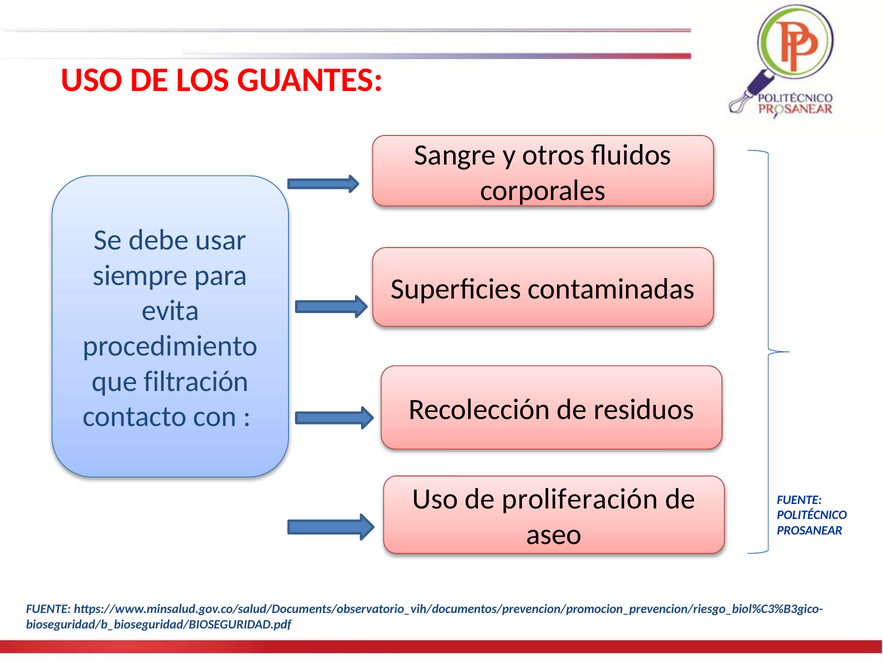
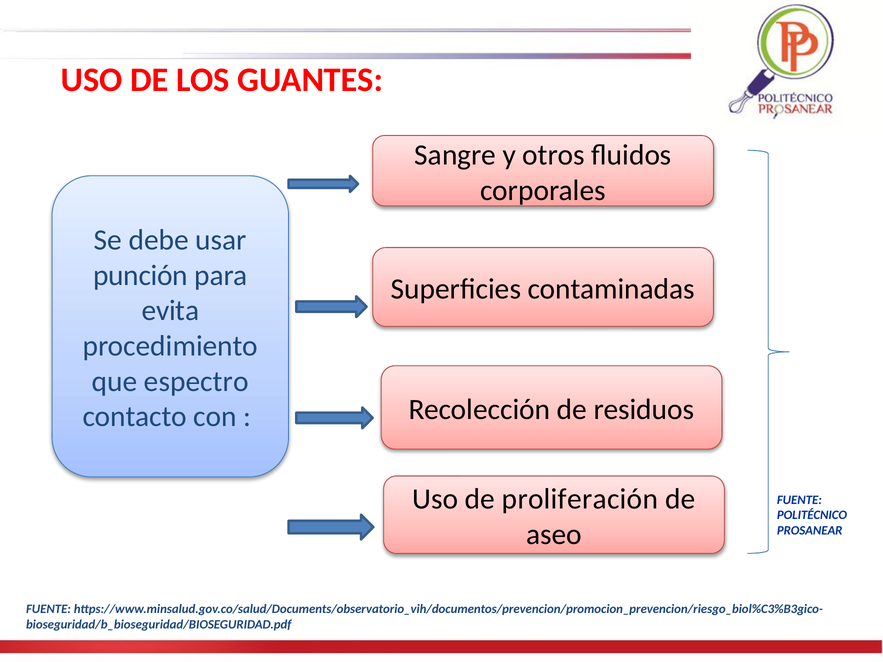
siempre: siempre -> punción (140, 276)
filtración: filtración -> espectro (196, 381)
